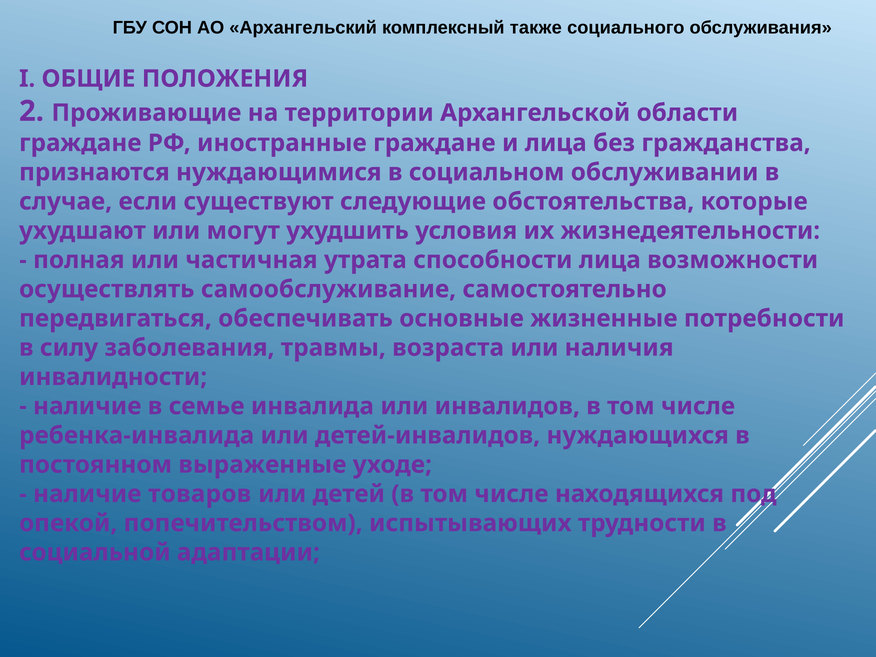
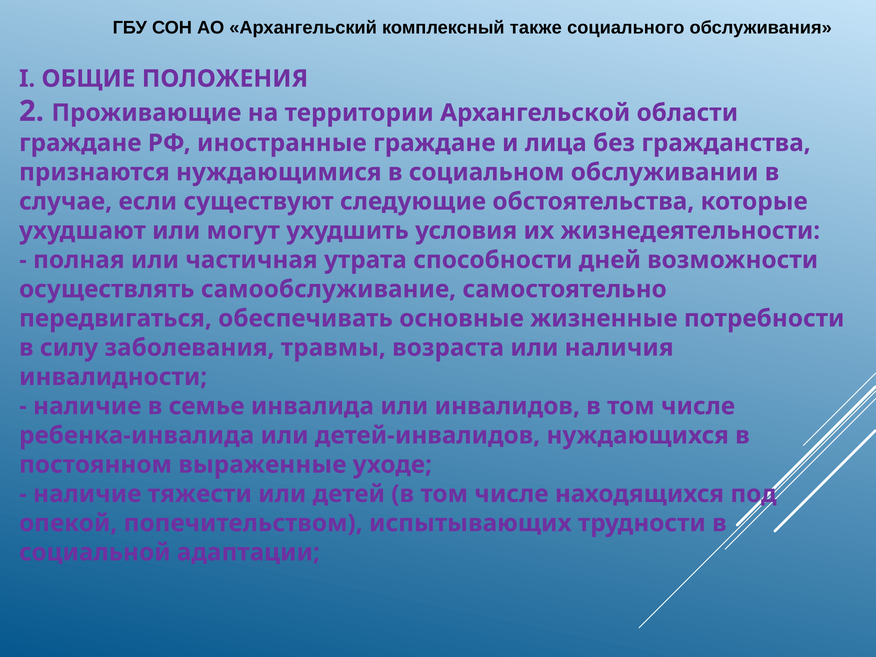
способности лица: лица -> дней (610, 260)
товаров: товаров -> тяжести (200, 494)
